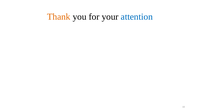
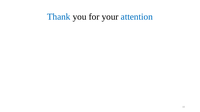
Thank colour: orange -> blue (59, 17)
